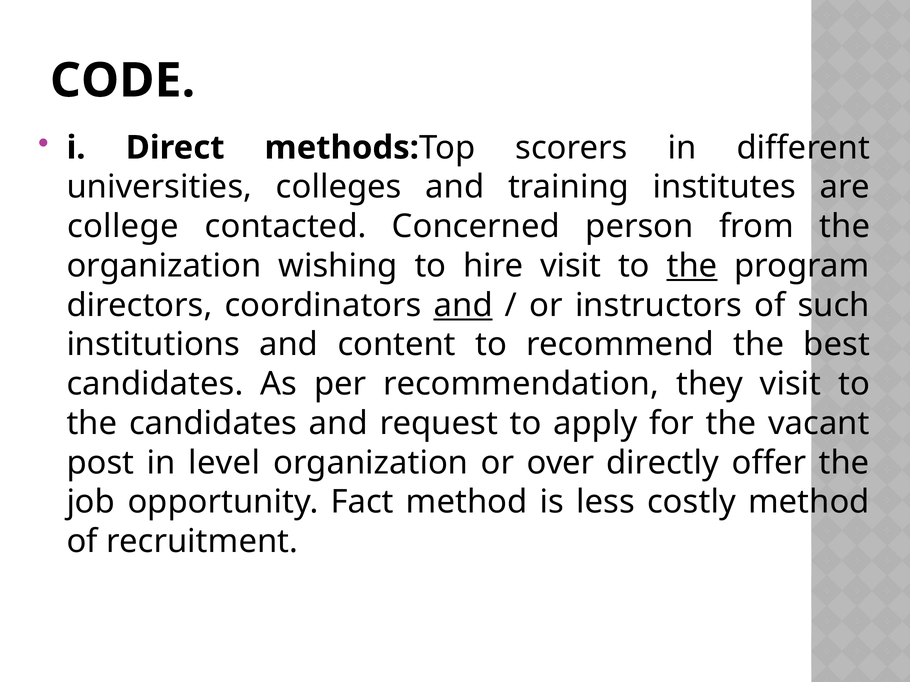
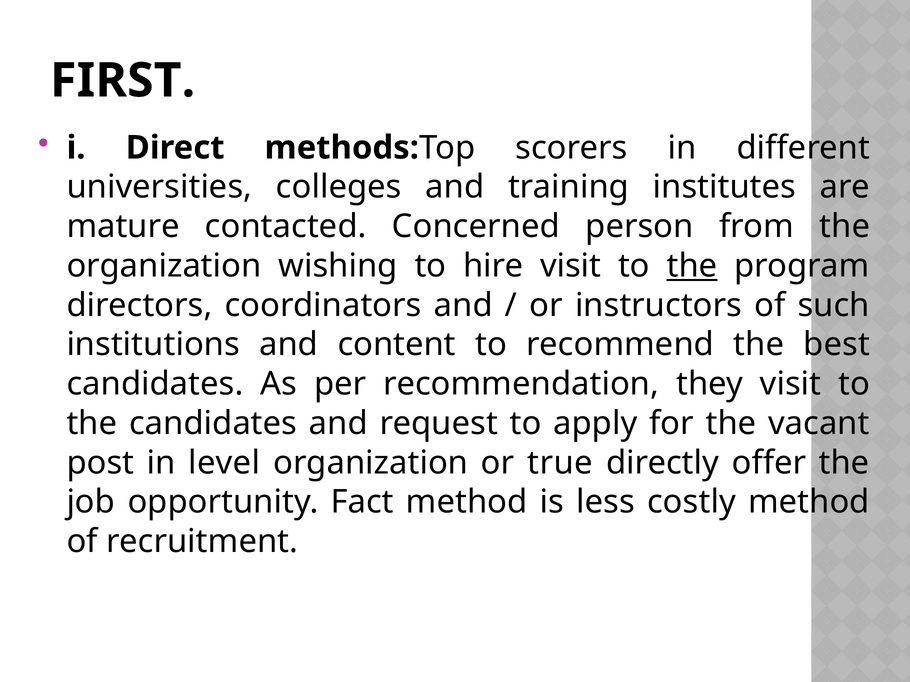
CODE: CODE -> FIRST (123, 81)
college: college -> mature (123, 227)
and underline: present -> none (463, 305)
over: over -> true (560, 463)
